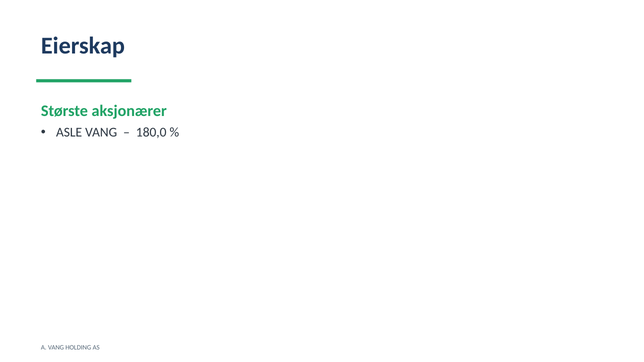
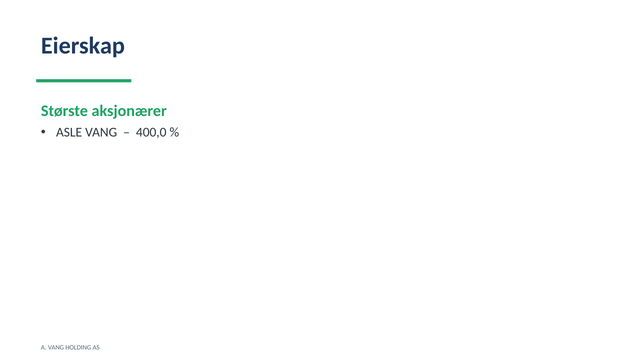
180,0: 180,0 -> 400,0 (151, 132)
